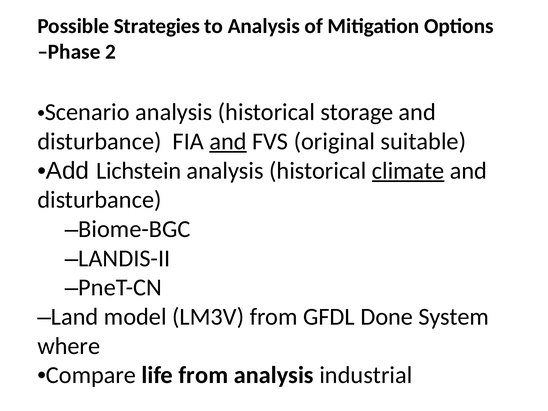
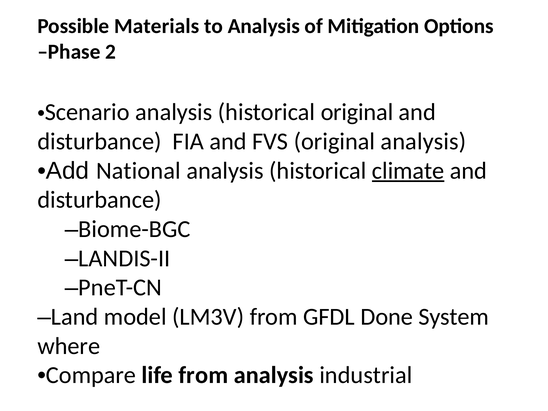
Strategies: Strategies -> Materials (157, 26)
historical storage: storage -> original (357, 112)
and underline: present -> none (228, 141)
original suitable: suitable -> analysis (423, 141)
Lichstein: Lichstein -> National (138, 171)
